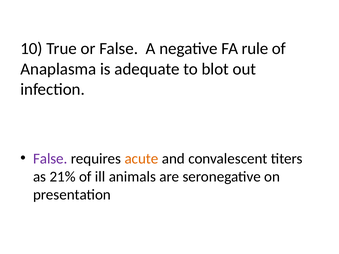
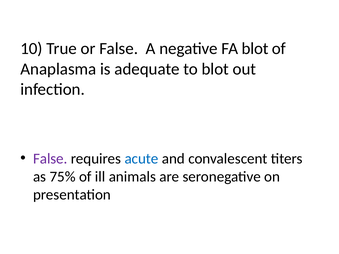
FA rule: rule -> blot (255, 49)
acute colour: orange -> blue (141, 159)
21%: 21% -> 75% (63, 177)
